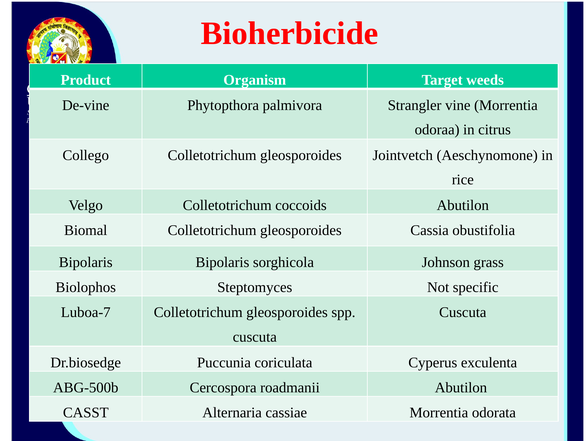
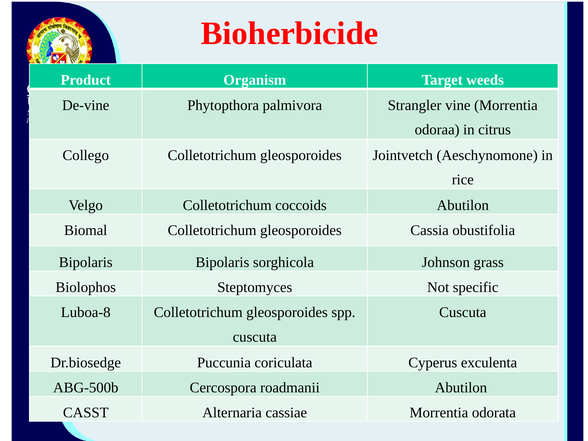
Luboa-7: Luboa-7 -> Luboa-8 (86, 312)
